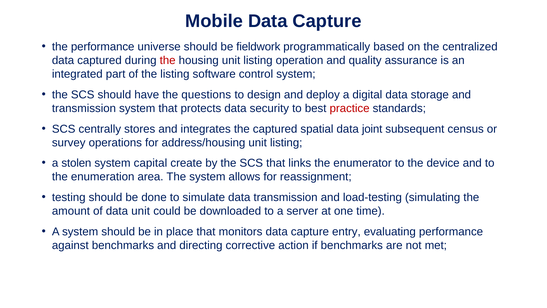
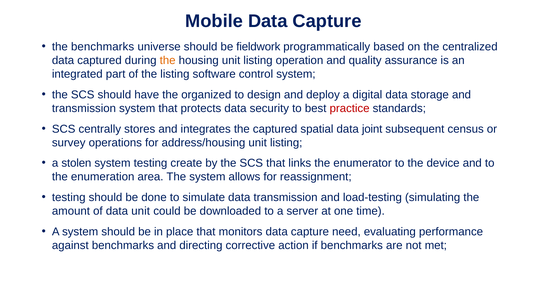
the performance: performance -> benchmarks (103, 47)
the colour: red -> orange (168, 60)
questions: questions -> organized (206, 95)
system capital: capital -> testing (151, 163)
entry: entry -> need (346, 231)
